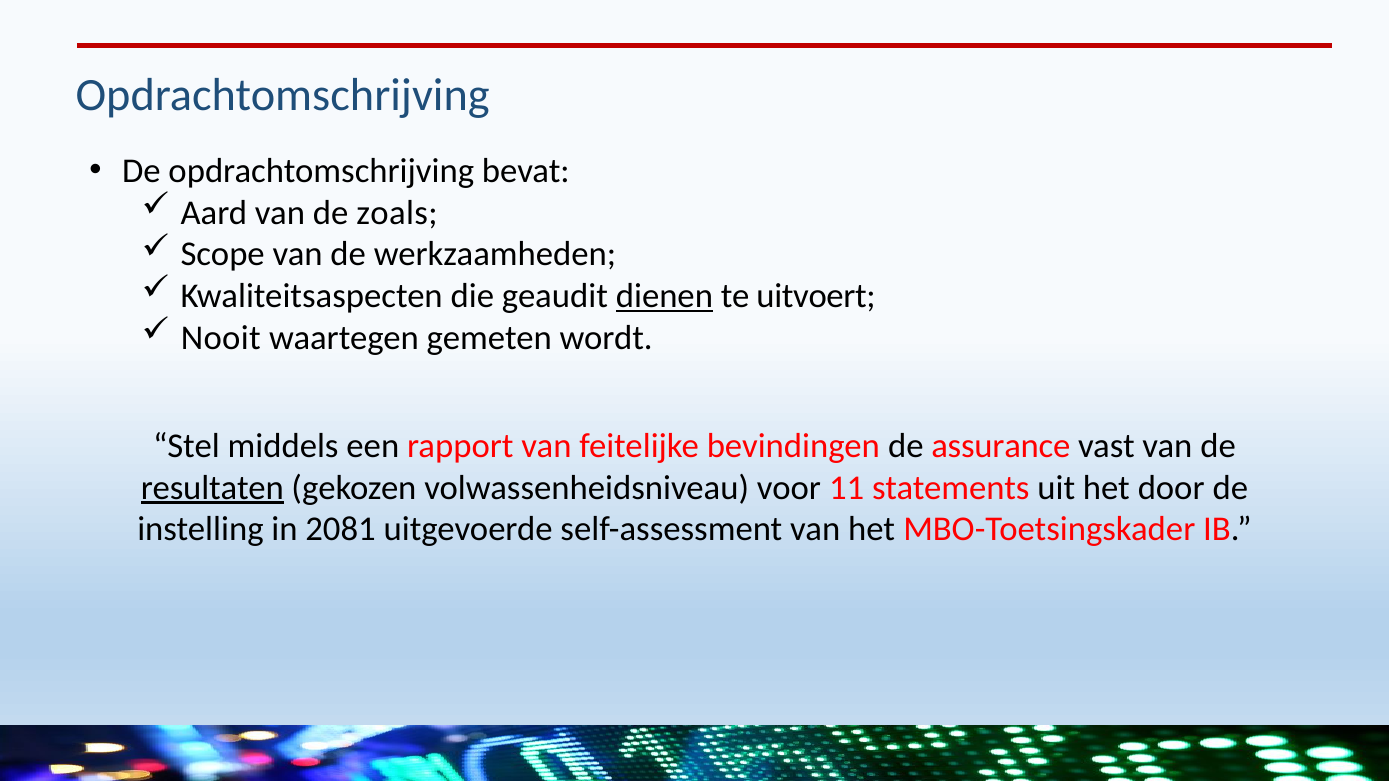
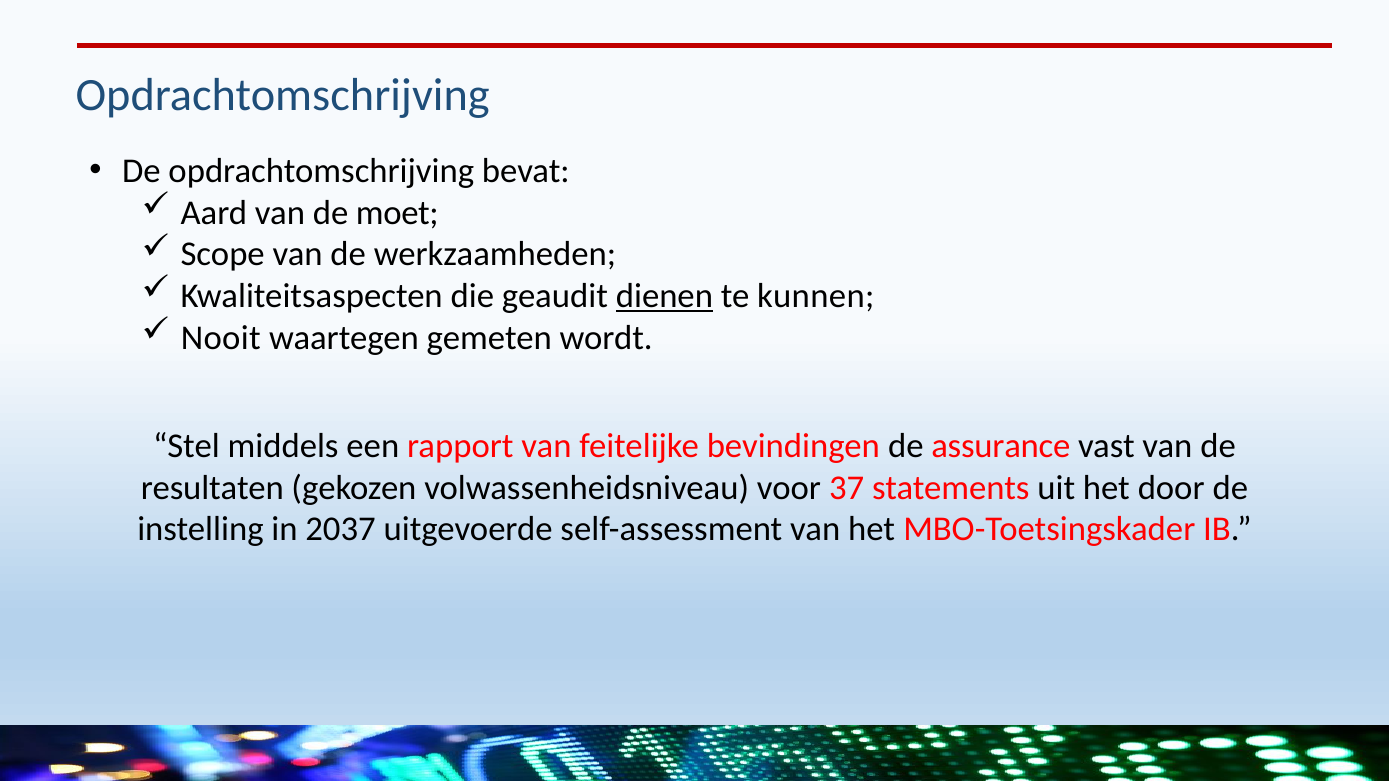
zoals: zoals -> moet (397, 213)
uitvoert: uitvoert -> kunnen (816, 296)
resultaten underline: present -> none (212, 488)
11: 11 -> 37 (847, 488)
2081: 2081 -> 2037 (341, 529)
